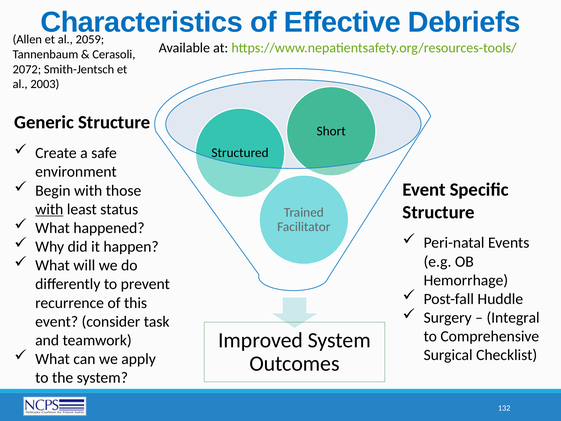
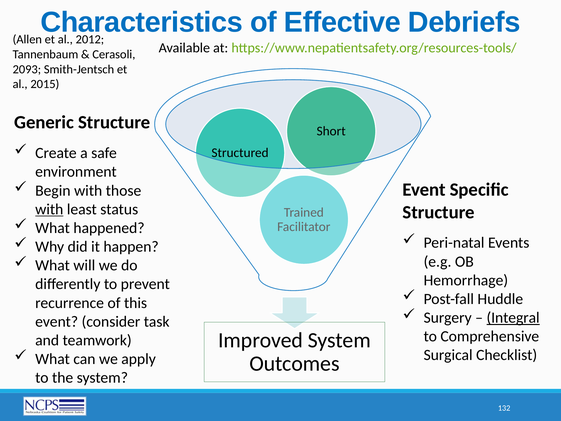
2059: 2059 -> 2012 (90, 39)
2072: 2072 -> 2093 (27, 69)
2003: 2003 -> 2015 (45, 84)
Integral underline: none -> present (513, 318)
